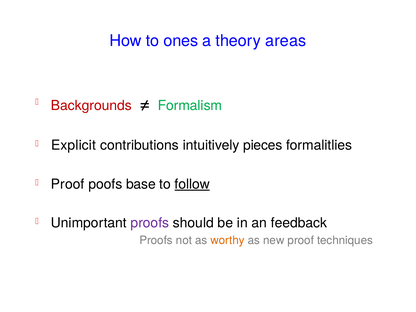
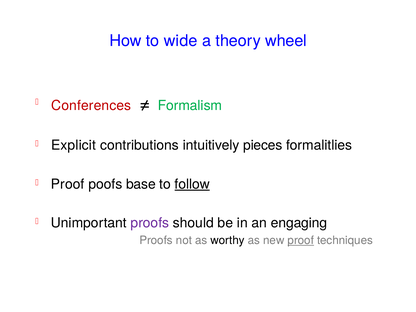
ones: ones -> wide (181, 41)
areas: areas -> wheel (286, 41)
Backgrounds: Backgrounds -> Conferences (91, 106)
feedback: feedback -> engaging (299, 223)
worthy colour: orange -> black (228, 240)
proof underline: none -> present (301, 240)
